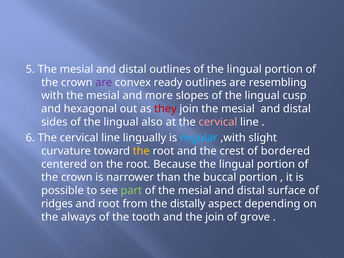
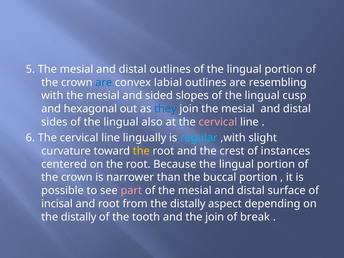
are colour: purple -> blue (104, 82)
ready: ready -> labial (168, 82)
more: more -> sided (159, 96)
they colour: red -> blue (165, 109)
bordered: bordered -> instances (285, 151)
part colour: light green -> pink (131, 191)
ridges: ridges -> incisal (57, 204)
always: always -> distally (79, 217)
grove: grove -> break (255, 217)
